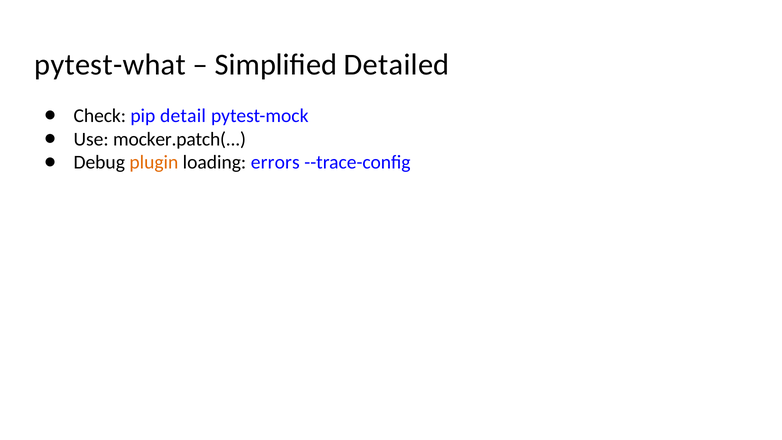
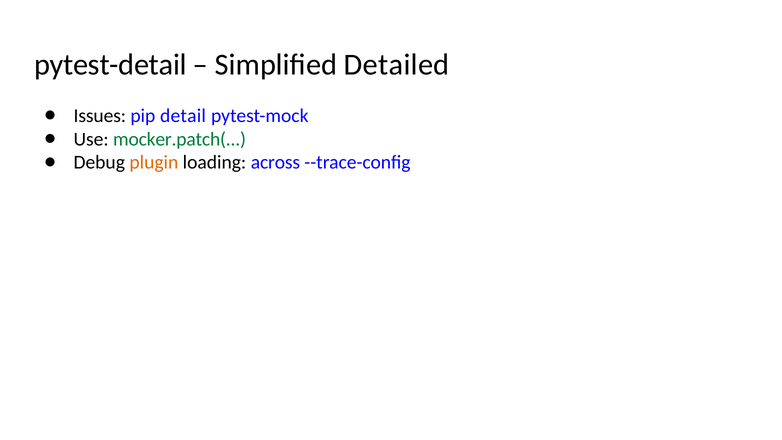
pytest-what: pytest-what -> pytest-detail (110, 65)
Check: Check -> Issues (100, 116)
mocker.patch( colour: black -> green (180, 139)
errors: errors -> across (275, 162)
